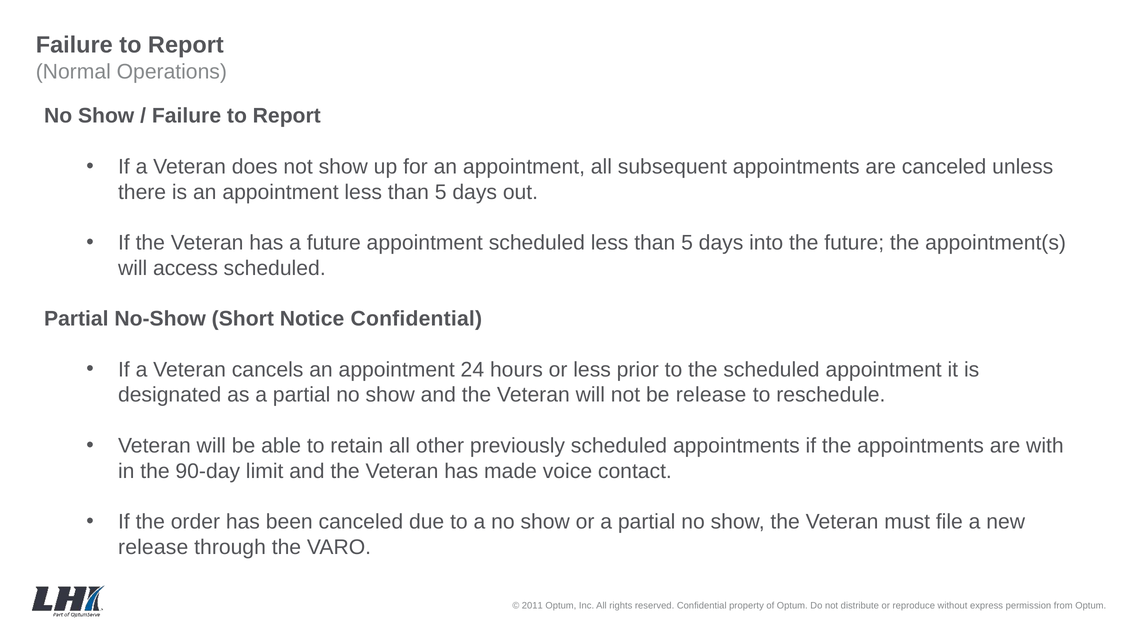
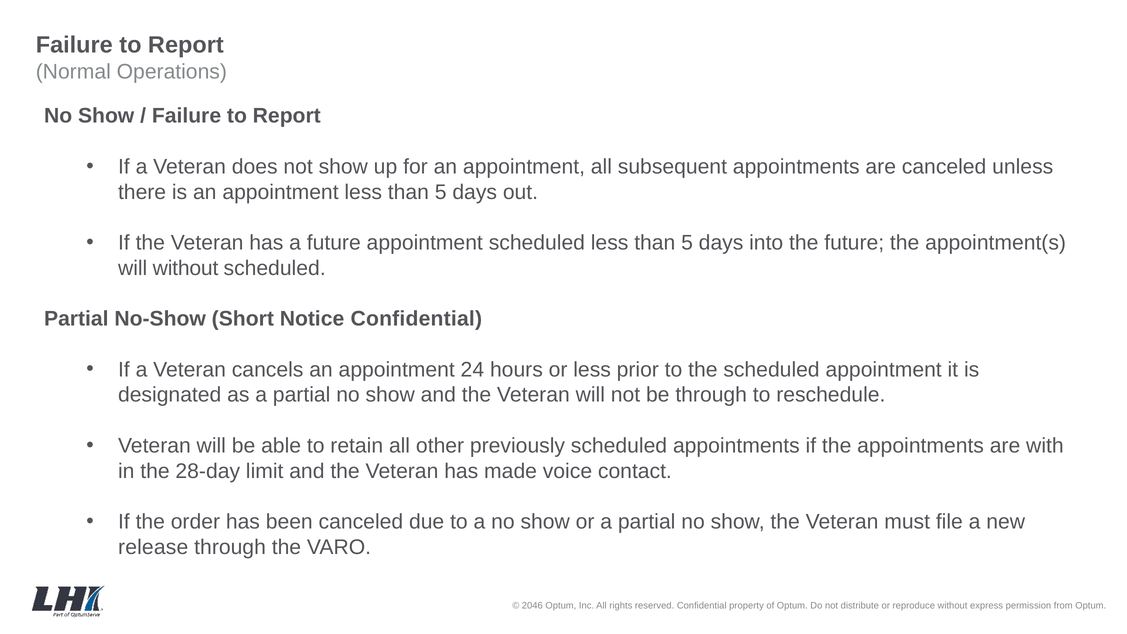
will access: access -> without (186, 268)
be release: release -> through (711, 395)
90-day: 90-day -> 28-day (208, 471)
2011: 2011 -> 2046 (532, 606)
